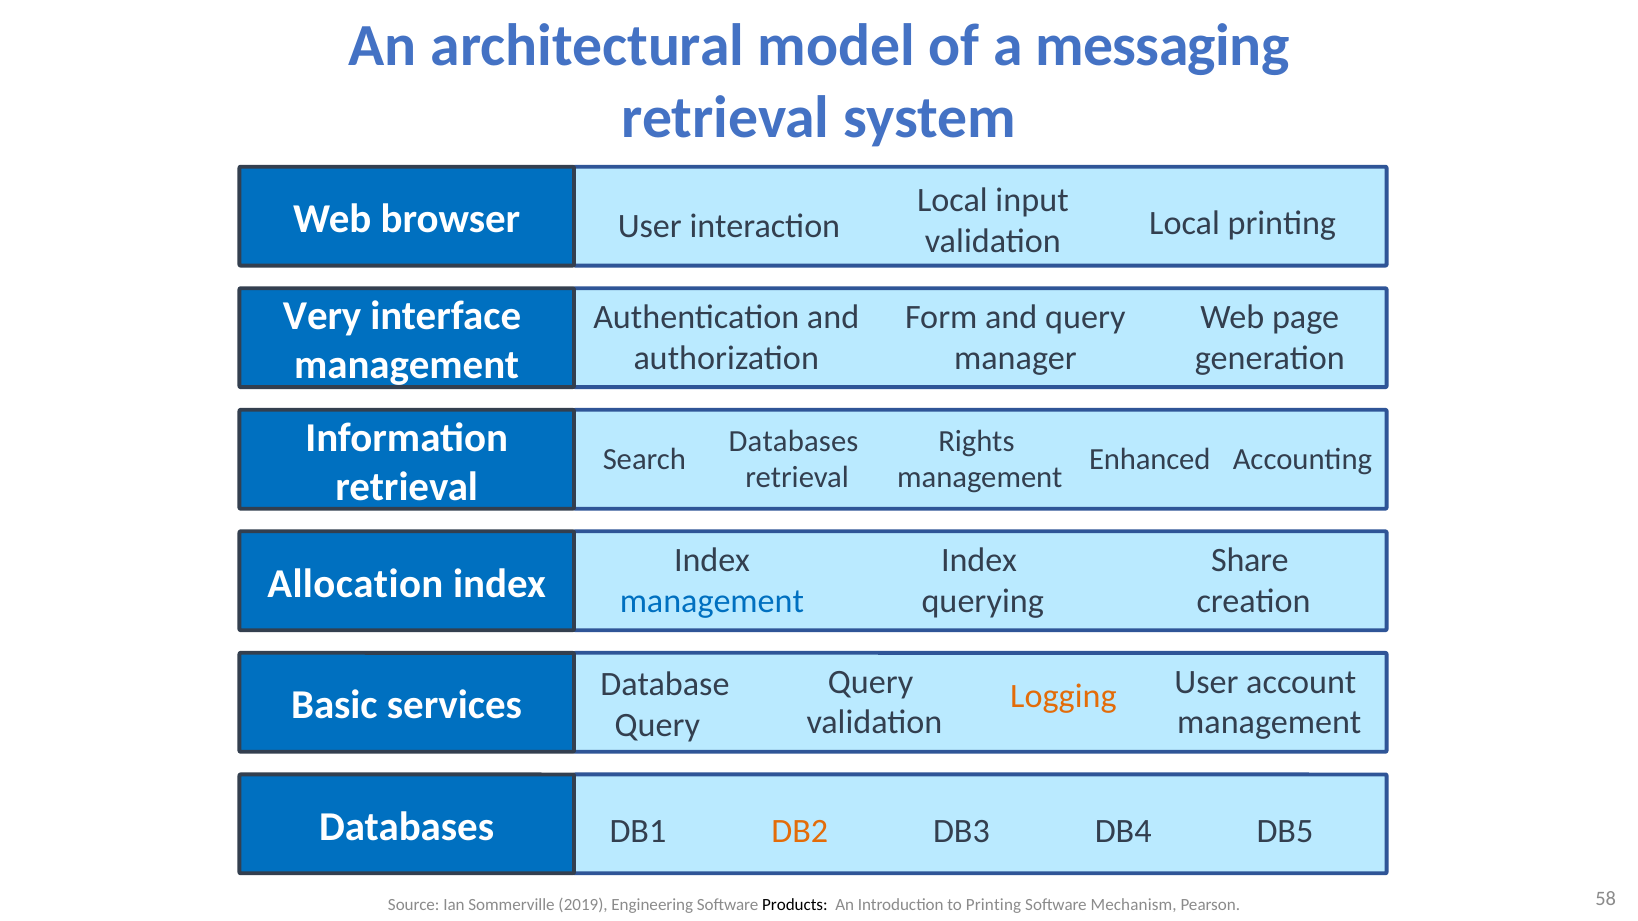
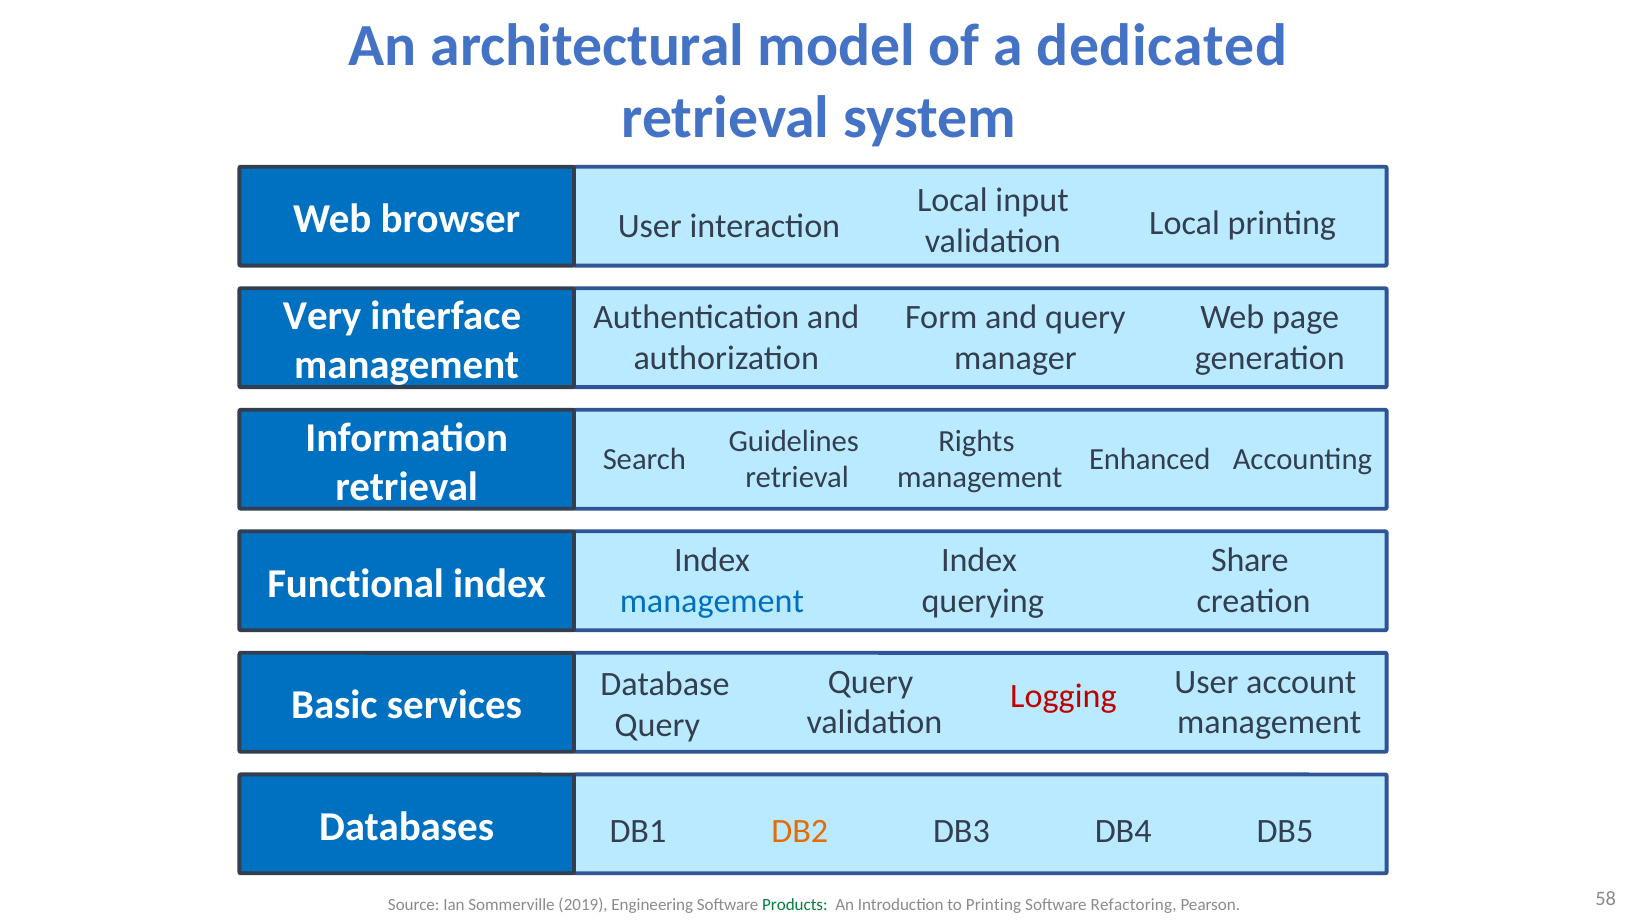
messaging: messaging -> dedicated (1162, 46)
Databases: Databases -> Guidelines (794, 441)
Allocation: Allocation -> Functional (356, 584)
Logging colour: orange -> red (1063, 697)
Products colour: black -> green (795, 905)
Mechanism: Mechanism -> Refactoring (1134, 905)
